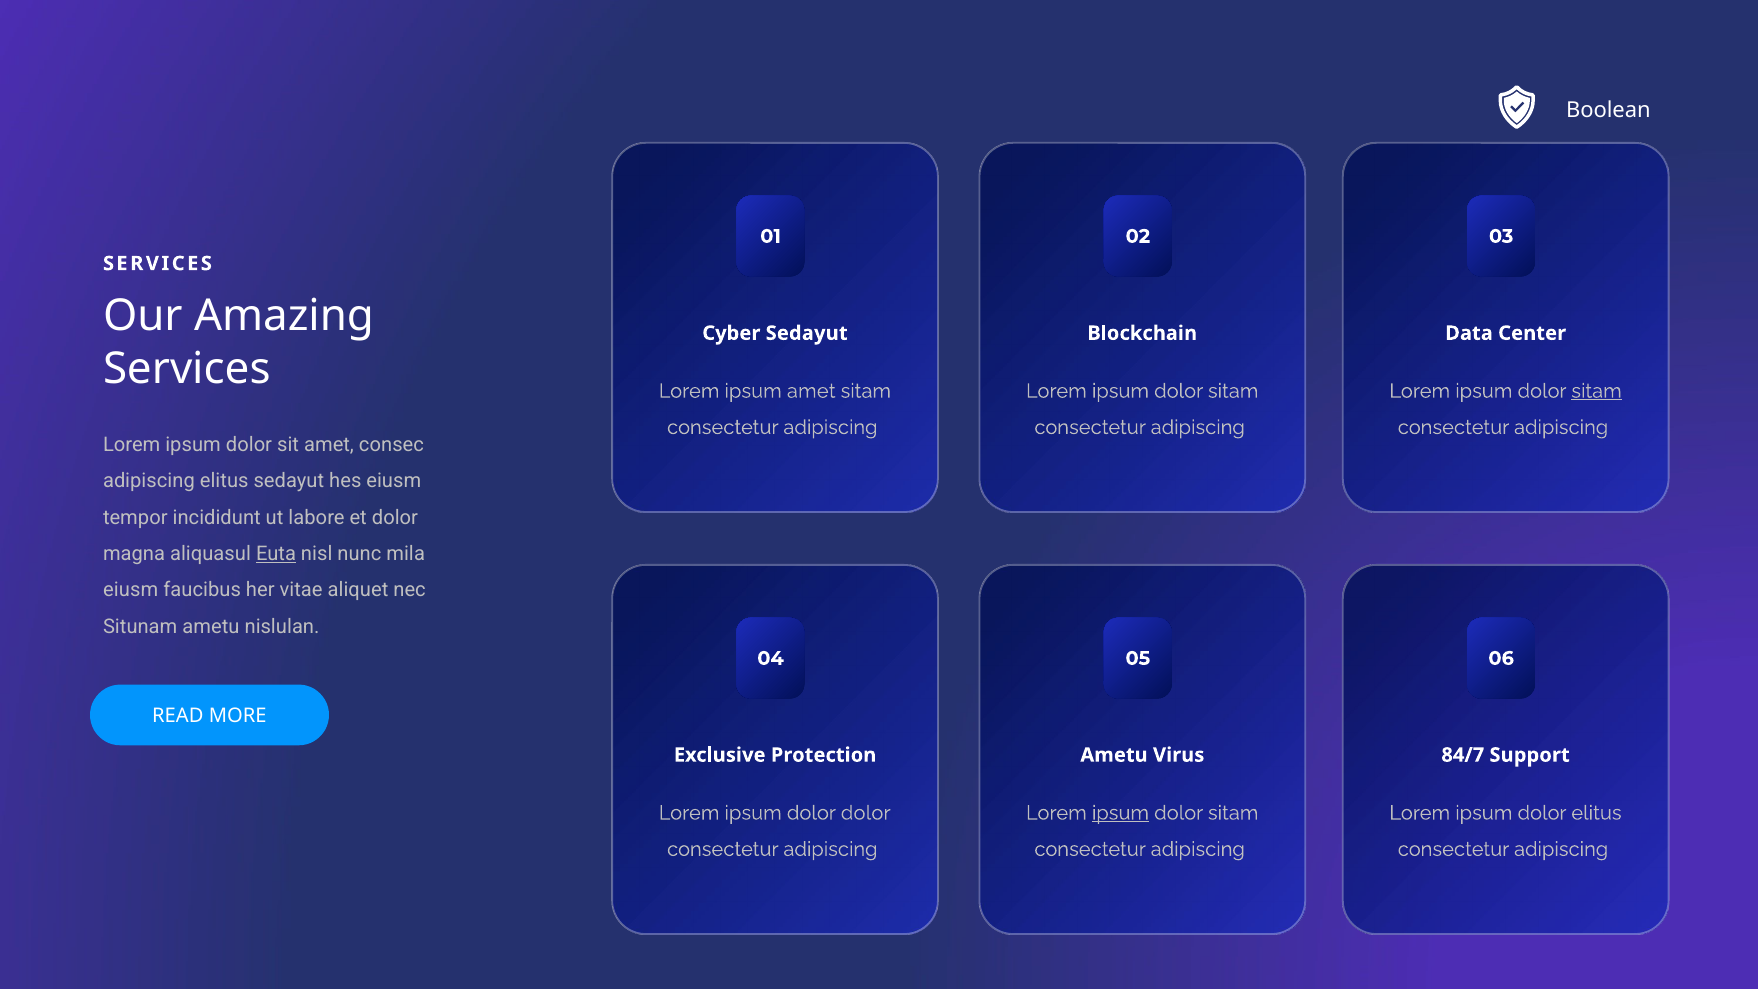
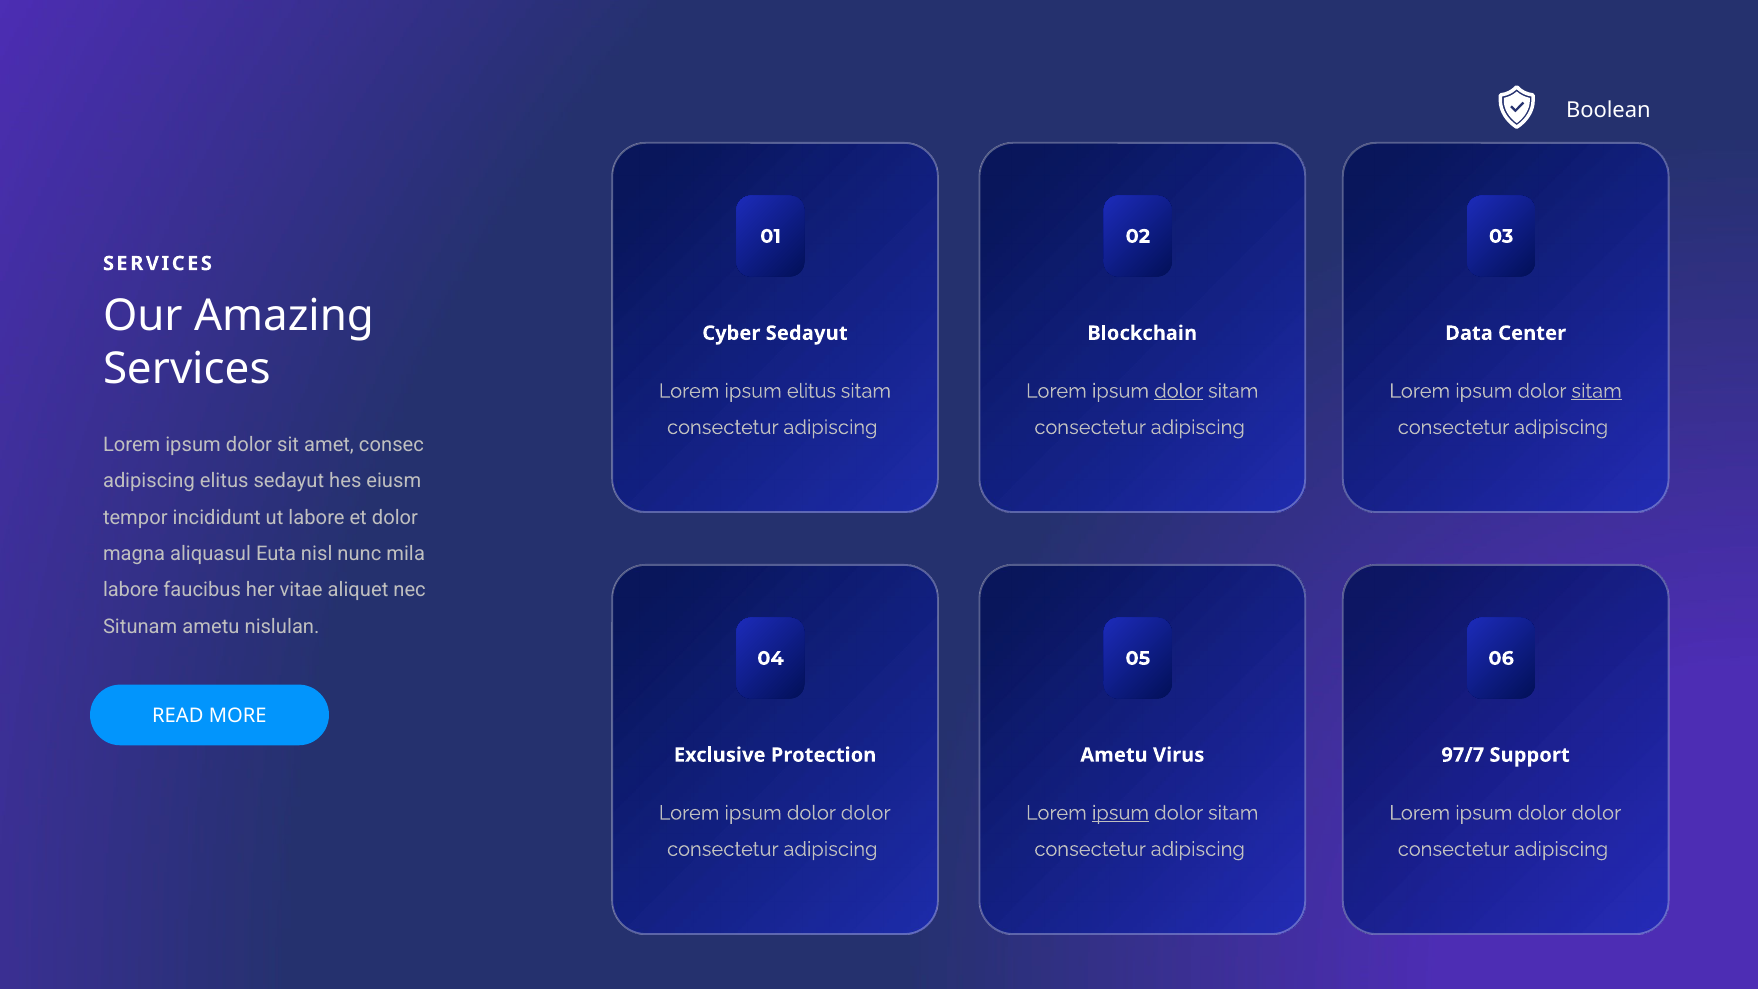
ipsum amet: amet -> elitus (811, 391)
dolor underline: none -> present (1179, 391)
Euta underline: present -> none (276, 554)
eiusm: eiusm -> labore (131, 590)
84/7: 84/7 -> 97/7 (1463, 755)
elitus: elitus -> dolor (1596, 813)
